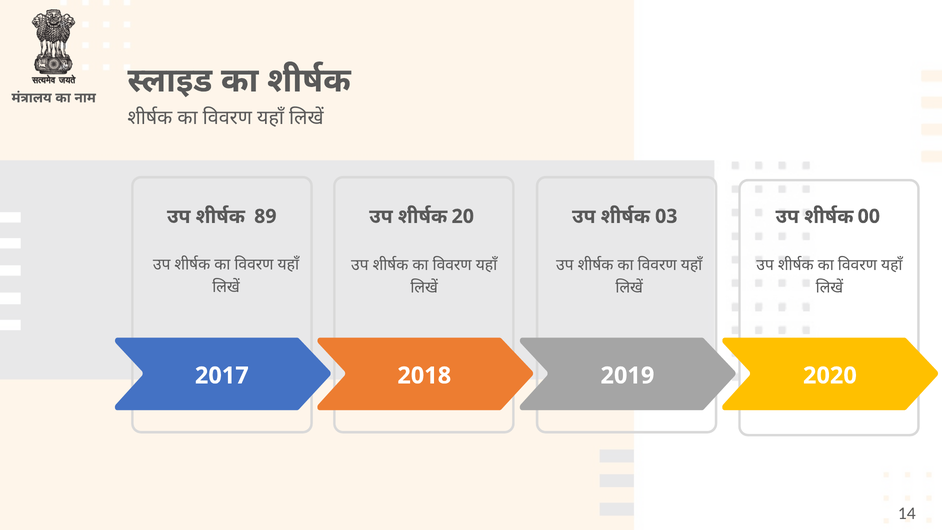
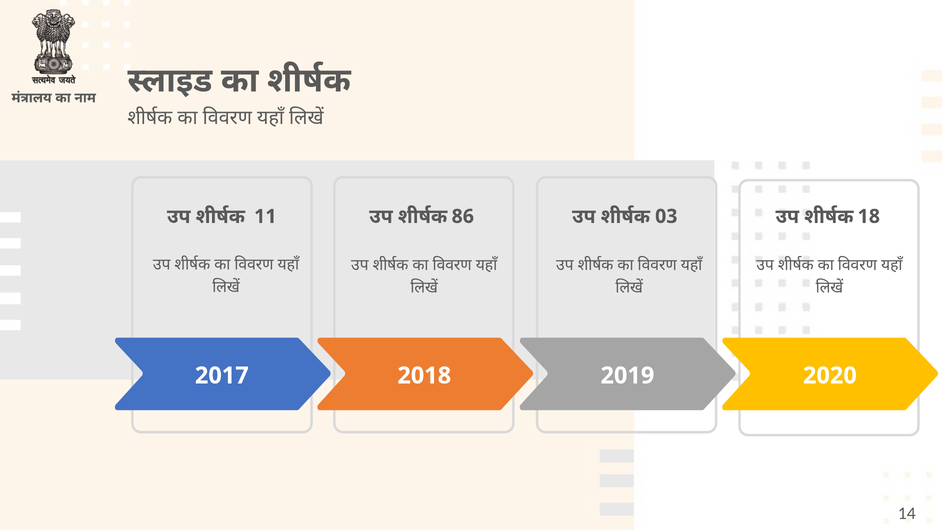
89: 89 -> 11 (265, 216)
20: 20 -> 86 (463, 216)
00: 00 -> 18 (869, 216)
